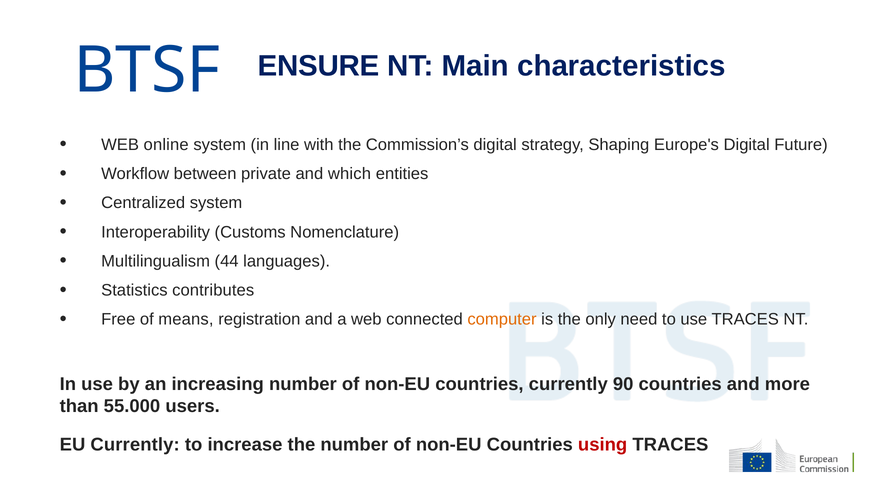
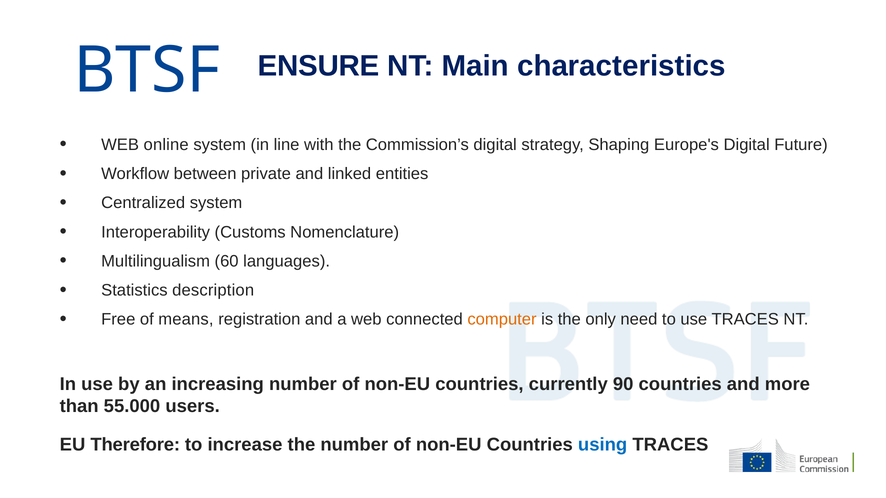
which: which -> linked (350, 174)
44: 44 -> 60 (227, 261)
contributes: contributes -> description (213, 291)
EU Currently: Currently -> Therefore (135, 445)
using colour: red -> blue (603, 445)
